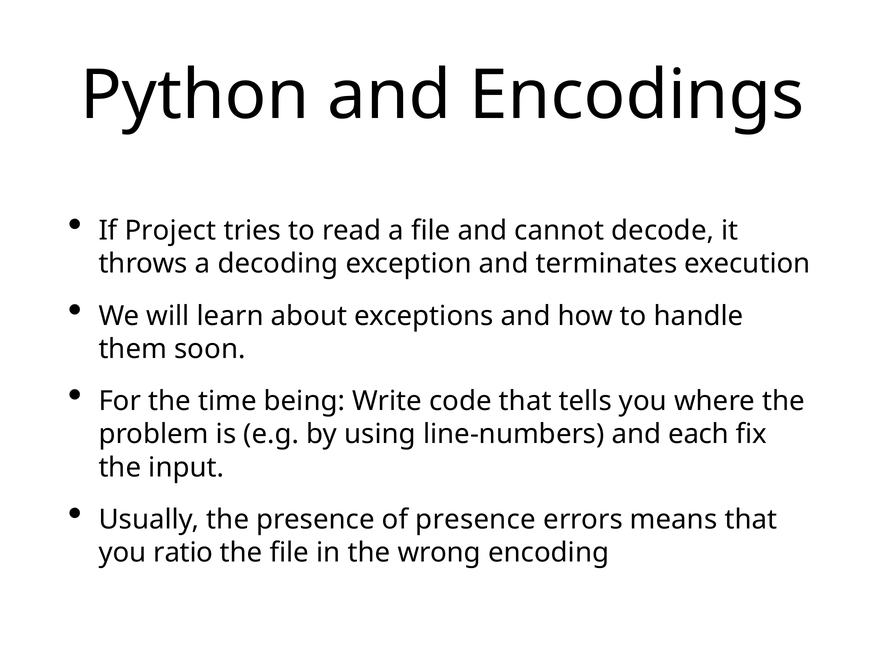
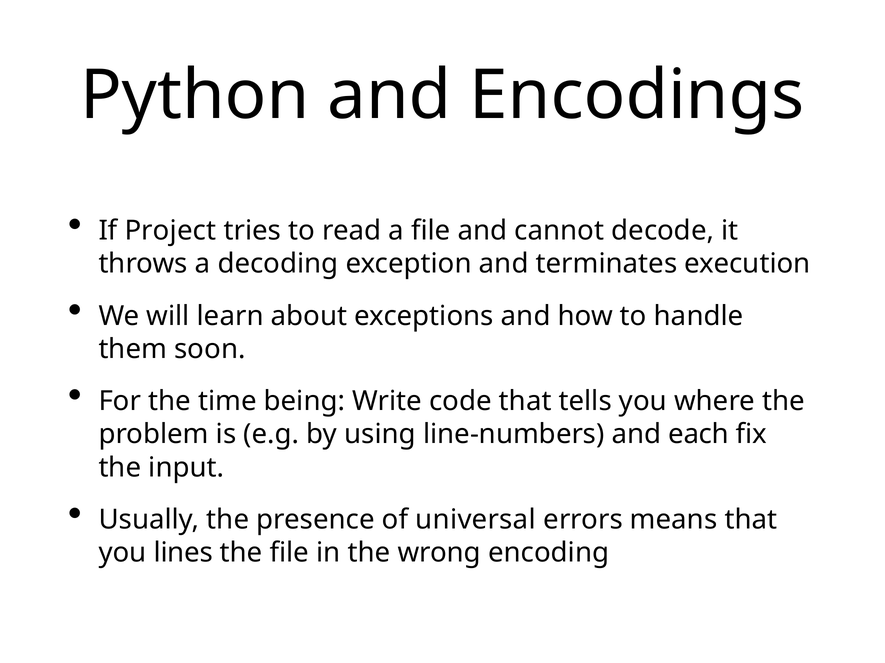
of presence: presence -> universal (476, 520)
ratio: ratio -> lines (183, 553)
